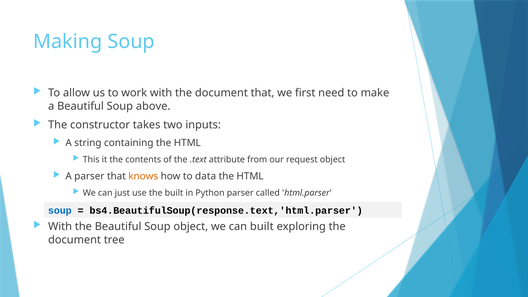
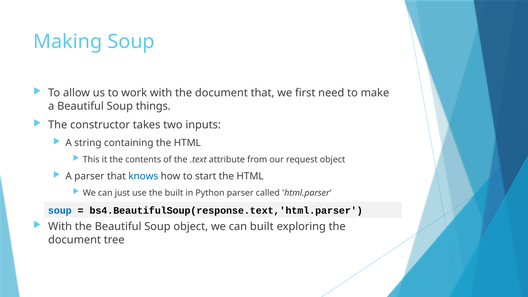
above: above -> things (153, 106)
knows colour: orange -> blue (143, 176)
data: data -> start (206, 176)
